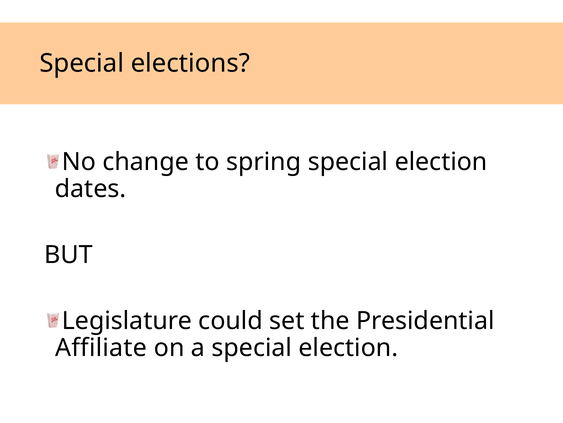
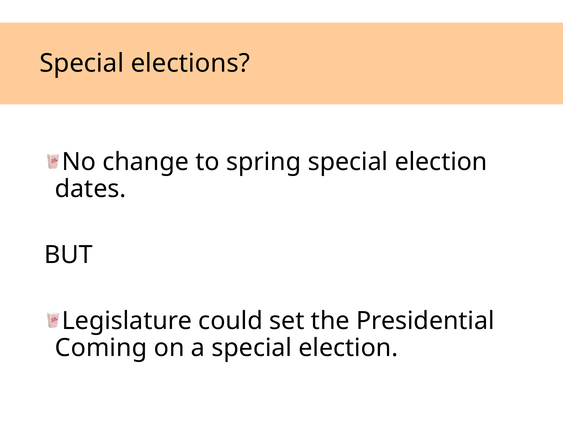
Affiliate: Affiliate -> Coming (101, 347)
